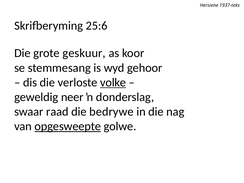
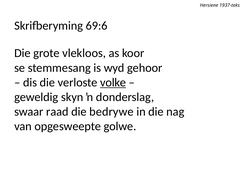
25:6: 25:6 -> 69:6 (97, 26)
geskuur: geskuur -> vlekloos (84, 53)
neer: neer -> skyn (72, 97)
opgesweepte underline: present -> none (68, 126)
